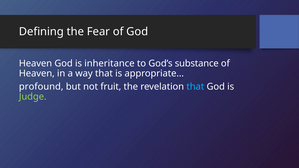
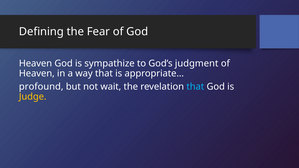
inheritance: inheritance -> sympathize (109, 63)
substance: substance -> judgment (197, 63)
fruit: fruit -> wait (111, 87)
Judge colour: light green -> yellow (33, 97)
